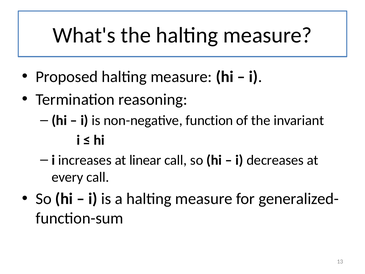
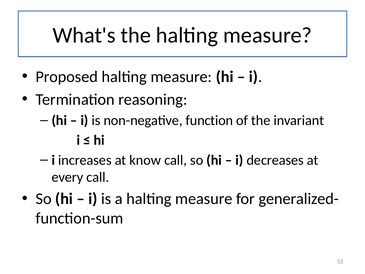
linear: linear -> know (145, 160)
